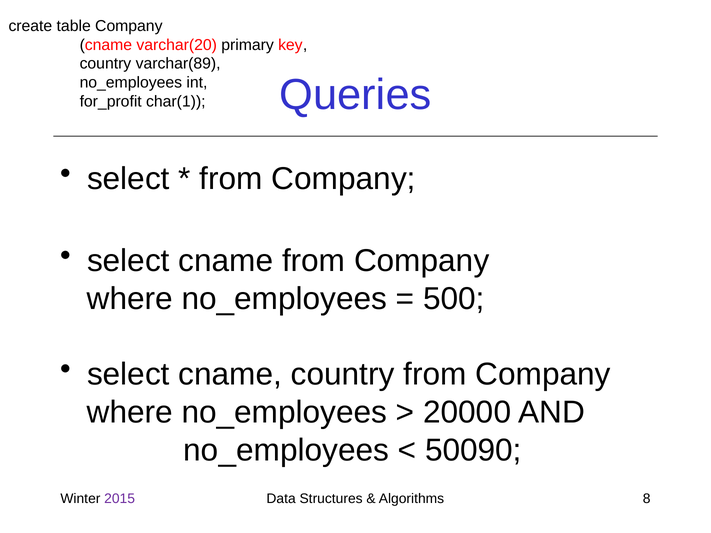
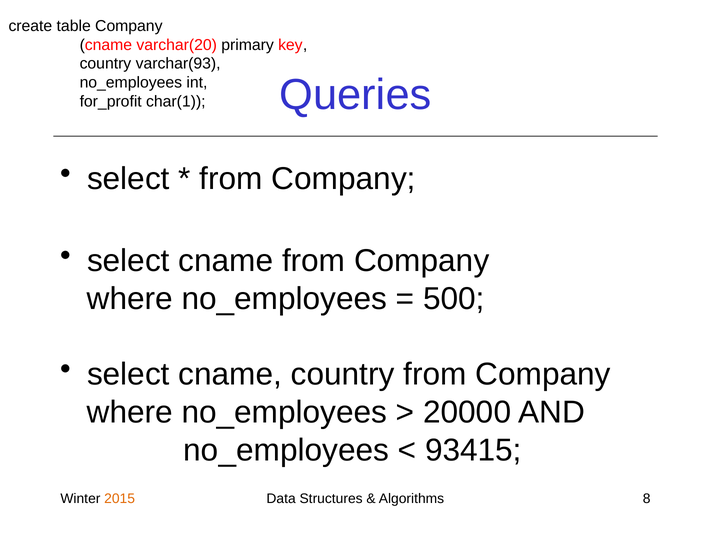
varchar(89: varchar(89 -> varchar(93 (178, 64)
50090: 50090 -> 93415 (473, 451)
2015 colour: purple -> orange (120, 499)
